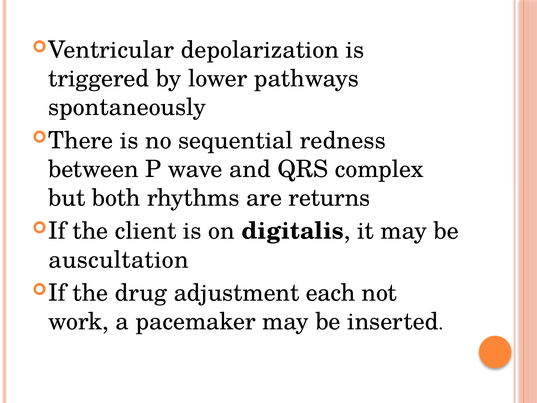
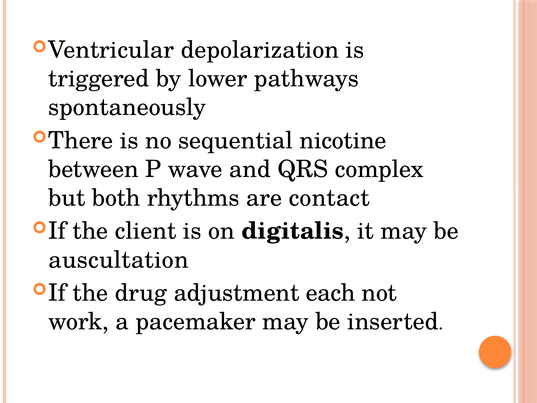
redness: redness -> nicotine (343, 140)
returns: returns -> contact (329, 198)
